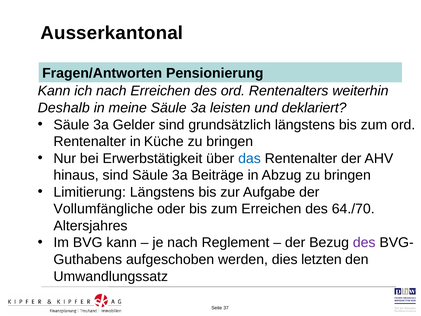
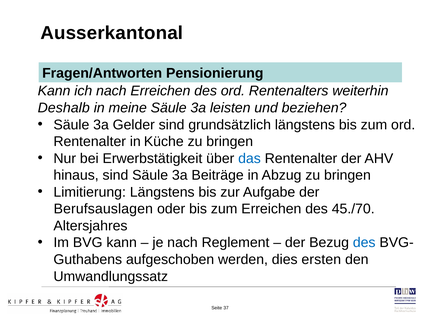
deklariert: deklariert -> beziehen (314, 108)
Vollumfängliche: Vollumfängliche -> Berufsauslagen (103, 209)
64./70: 64./70 -> 45./70 (353, 209)
des colour: purple -> blue (364, 242)
letzten: letzten -> ersten (321, 259)
